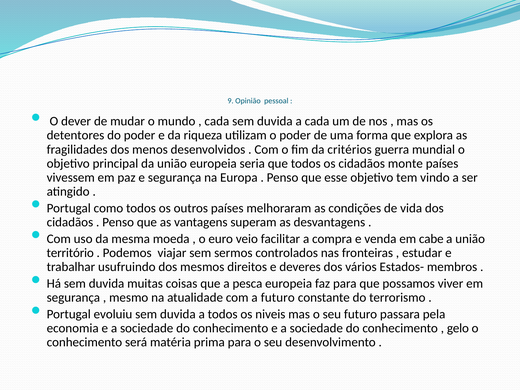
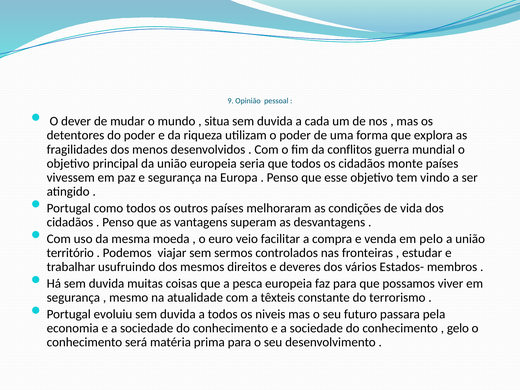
cada: cada -> situa (217, 121)
critérios: critérios -> conflitos (350, 149)
cabe: cabe -> pelo (431, 239)
a futuro: futuro -> têxteis (278, 298)
